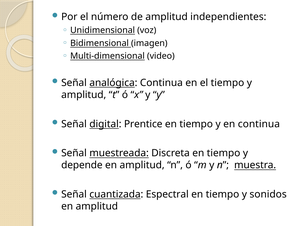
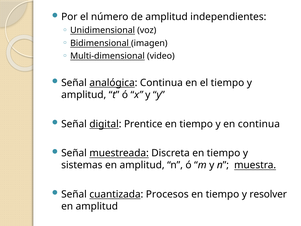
depende: depende -> sistemas (82, 165)
Espectral: Espectral -> Procesos (167, 194)
sonidos: sonidos -> resolver (268, 194)
